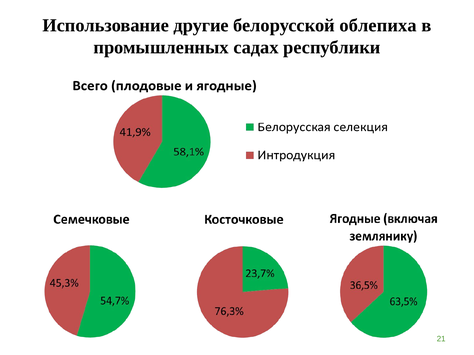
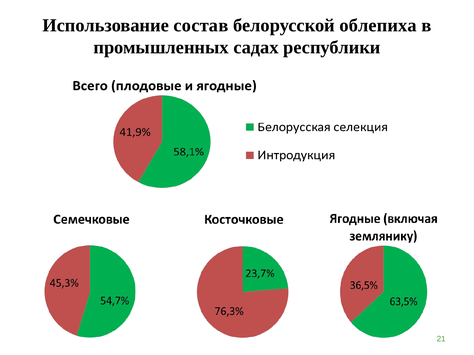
другие: другие -> состав (201, 25)
